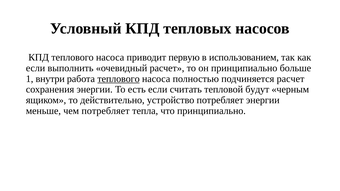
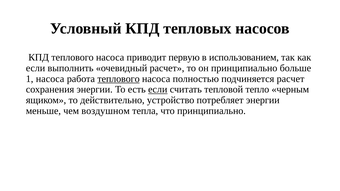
1 внутри: внутри -> насоса (50, 79)
если underline: none -> present (158, 90)
будут: будут -> тепло (257, 90)
чем потребляет: потребляет -> воздушном (106, 111)
